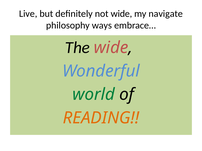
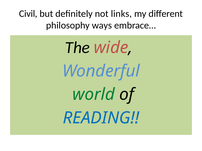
Live: Live -> Civil (28, 14)
not wide: wide -> links (121, 14)
navigate: navigate -> different (166, 14)
READING colour: orange -> blue (101, 118)
